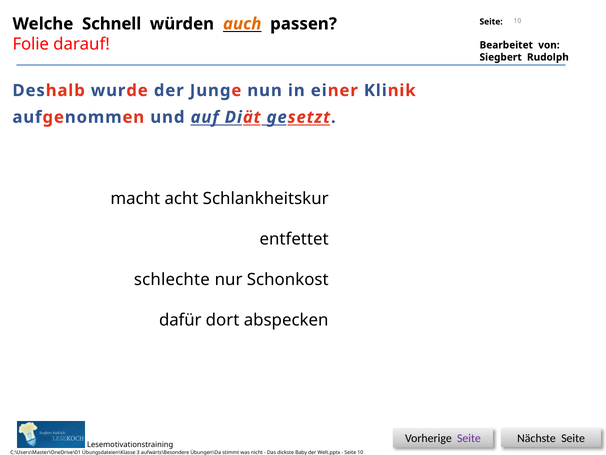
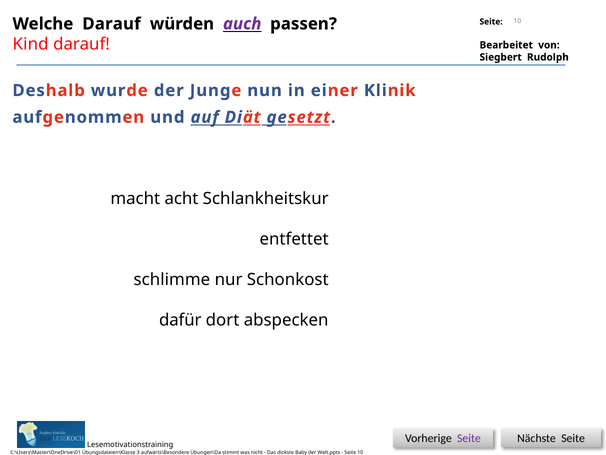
Schnell: Schnell -> Darauf (111, 24)
auch colour: orange -> purple (242, 24)
Folie: Folie -> Kind (31, 44)
schlechte: schlechte -> schlimme (172, 279)
